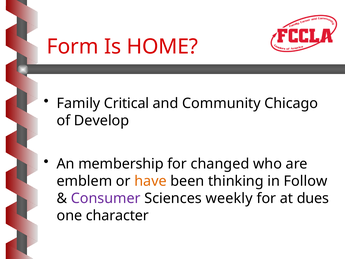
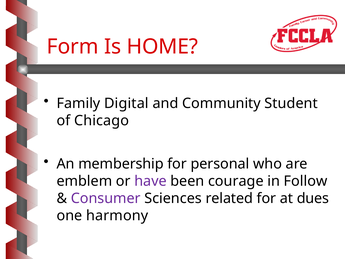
Critical: Critical -> Digital (126, 103)
Chicago: Chicago -> Student (291, 103)
Develop: Develop -> Chicago (102, 121)
changed: changed -> personal (220, 164)
have colour: orange -> purple (150, 181)
thinking: thinking -> courage (236, 181)
weekly: weekly -> related (229, 198)
character: character -> harmony (117, 215)
